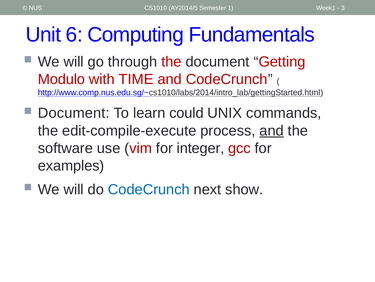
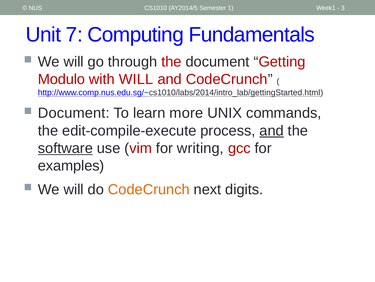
6: 6 -> 7 (74, 35)
with TIME: TIME -> WILL (136, 79)
could: could -> more (186, 113)
software underline: none -> present (65, 148)
integer: integer -> writing (200, 148)
CodeCrunch colour: blue -> orange (149, 189)
show: show -> digits (244, 189)
